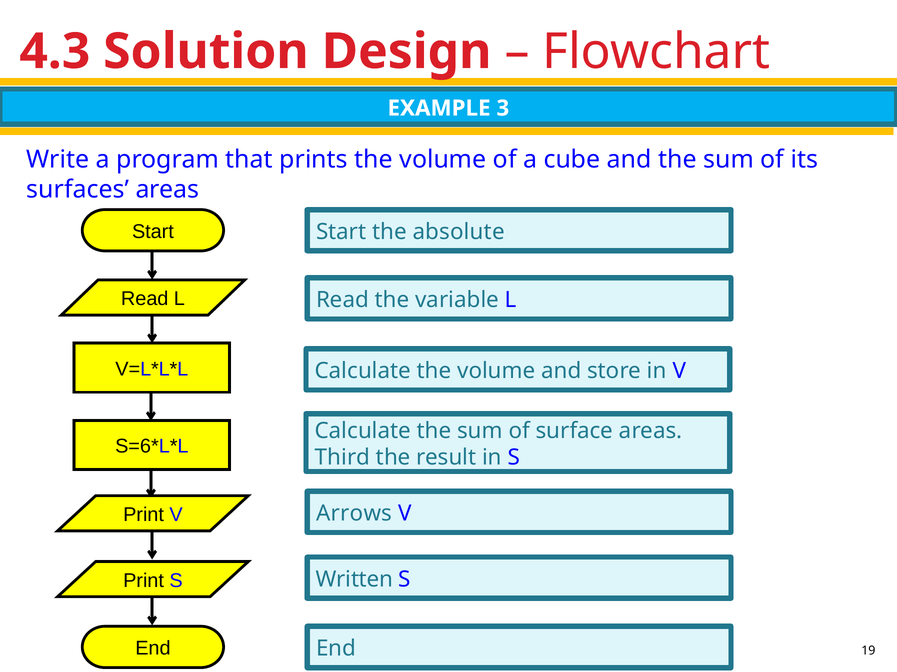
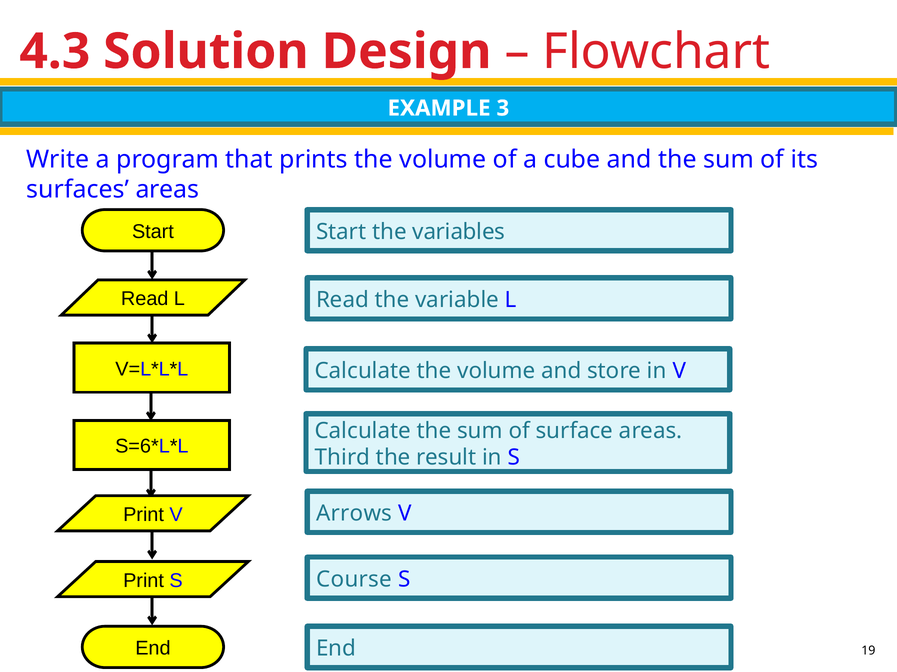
absolute: absolute -> variables (459, 232)
Written: Written -> Course (354, 580)
